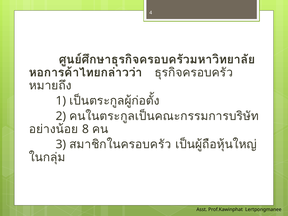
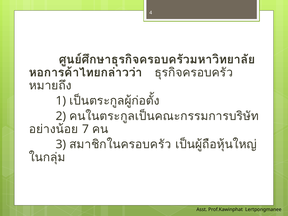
8: 8 -> 7 (86, 129)
